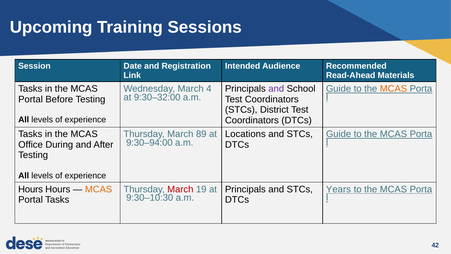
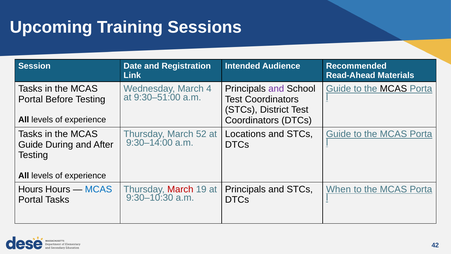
MCAS colour: orange -> black (393, 89)
9:30–32:00: 9:30–32:00 -> 9:30–51:00 (157, 97)
89: 89 -> 52 (201, 134)
9:30–94:00: 9:30–94:00 -> 9:30–14:00 (149, 143)
Office: Office -> Guide (31, 144)
MCAS colour: orange -> blue (99, 189)
Years: Years -> When (339, 189)
